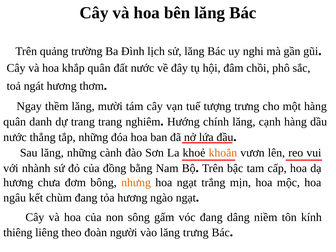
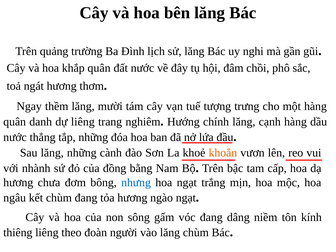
dự trang: trang -> liêng (83, 122)
nhưng colour: orange -> blue (136, 182)
lăng trưng: trưng -> chùm (196, 233)
